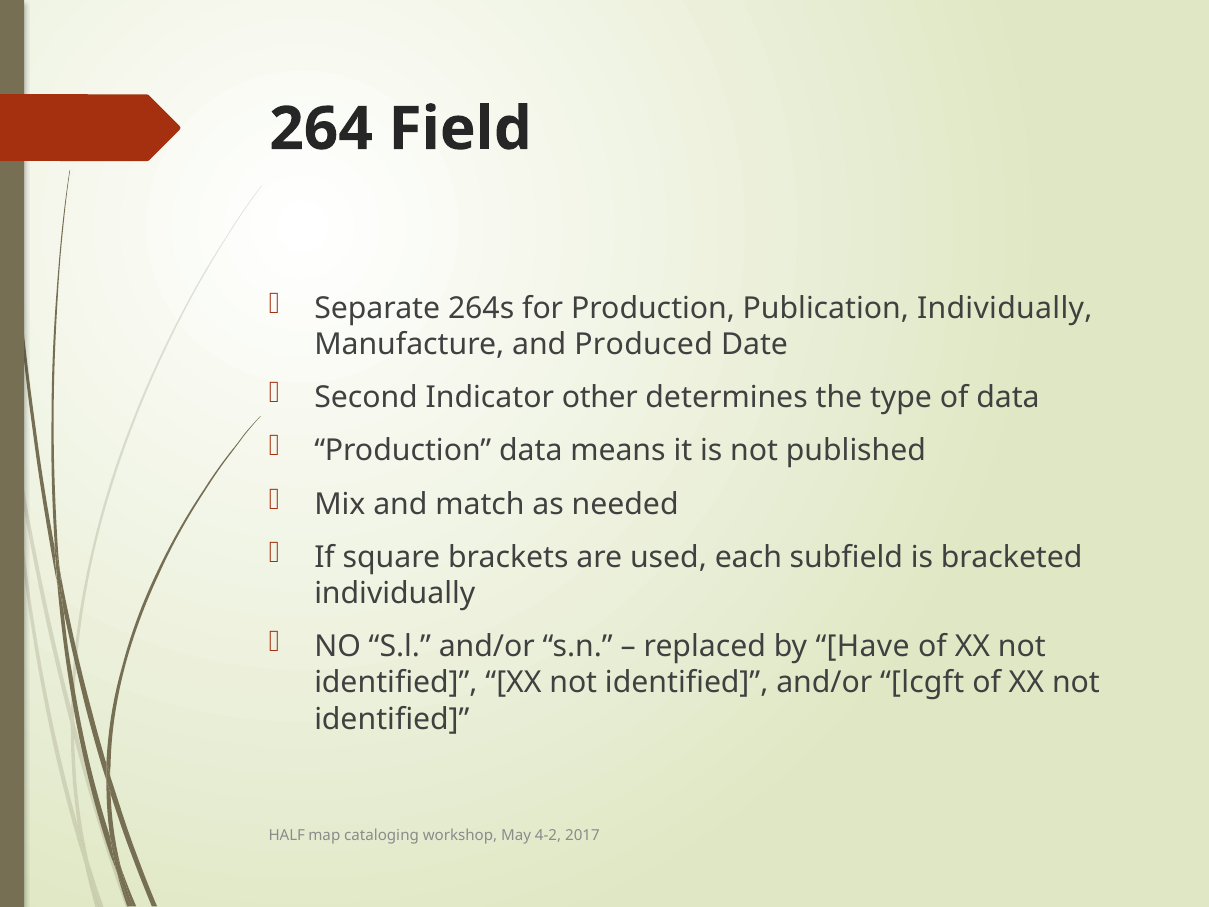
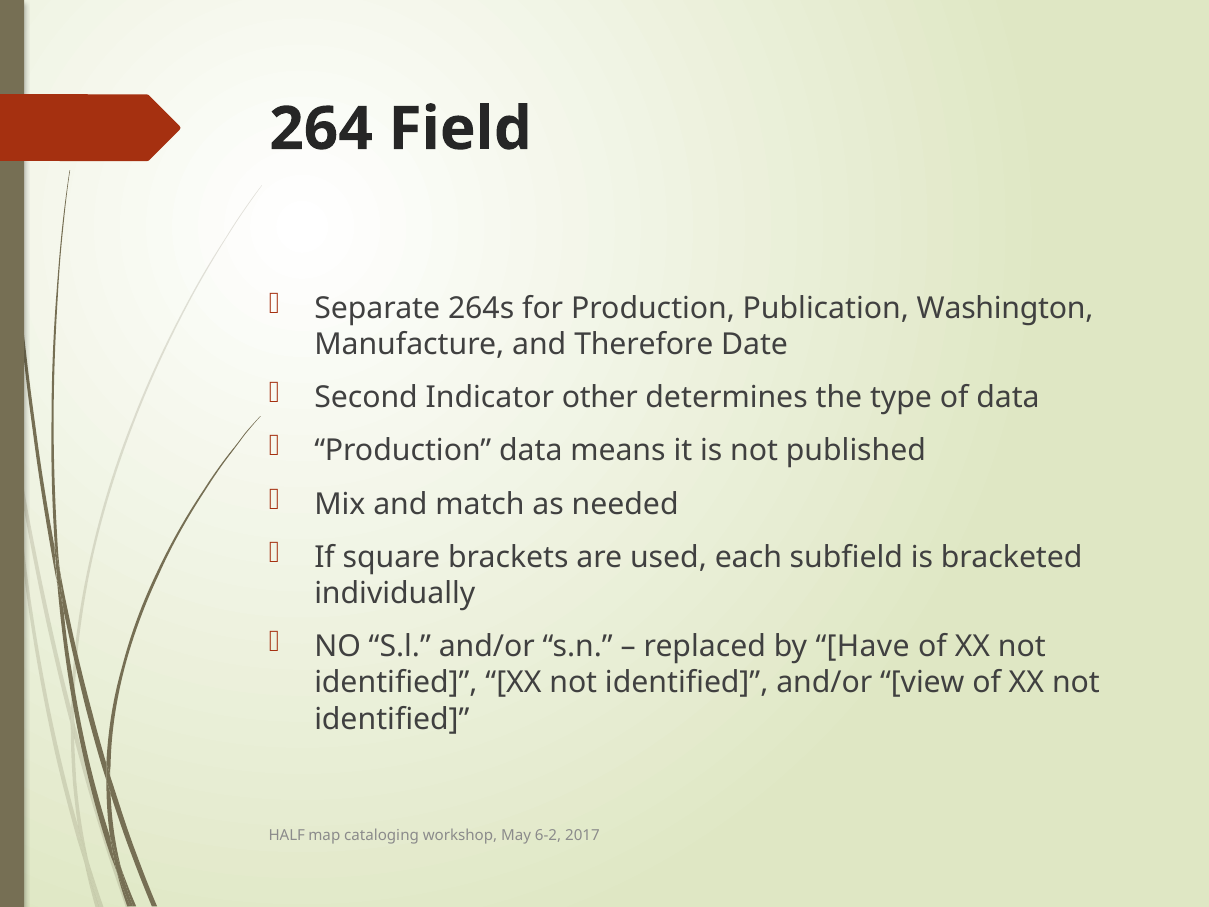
Publication Individually: Individually -> Washington (1005, 308)
Produced: Produced -> Therefore (644, 345)
lcgft: lcgft -> view (922, 683)
4-2: 4-2 -> 6-2 (548, 835)
